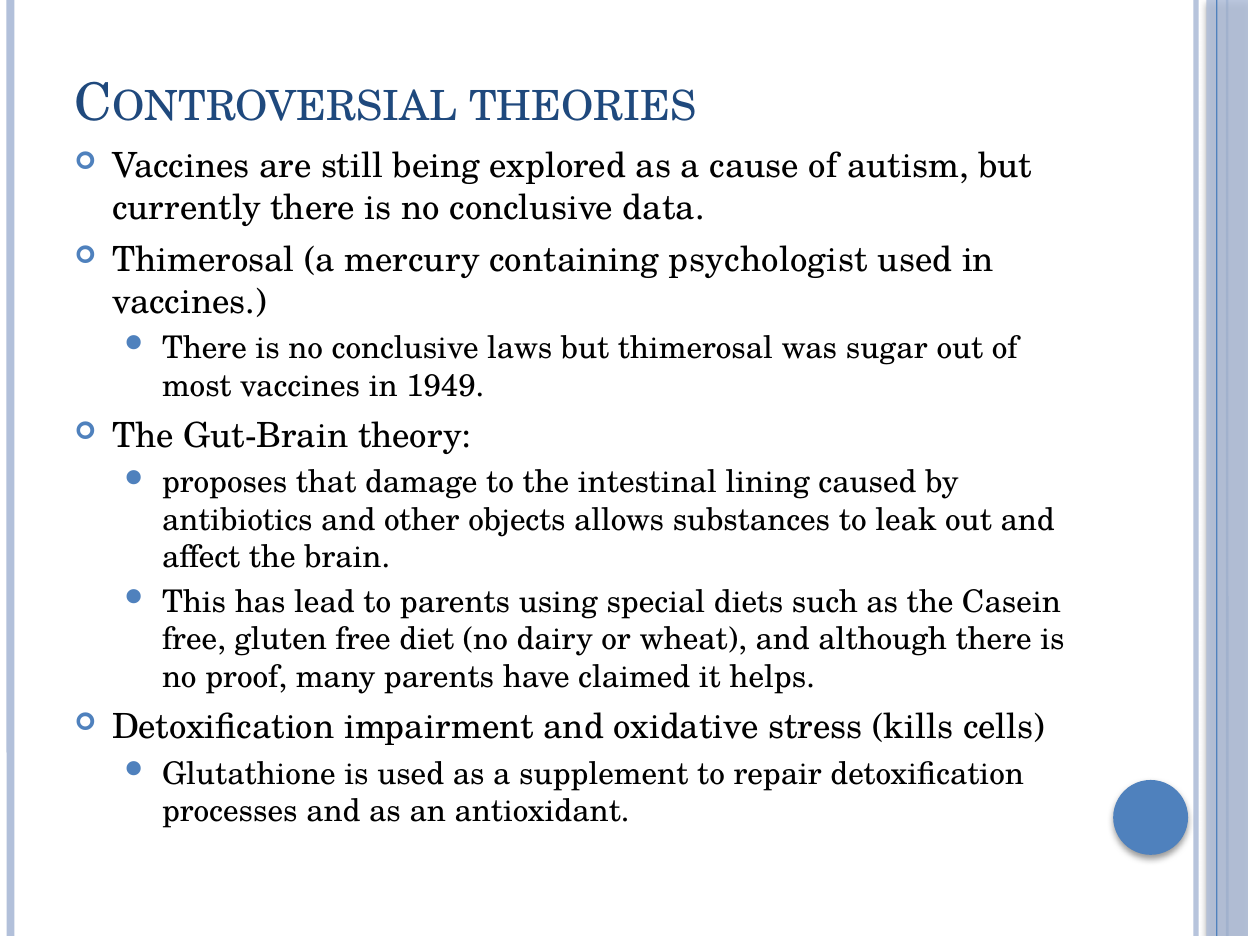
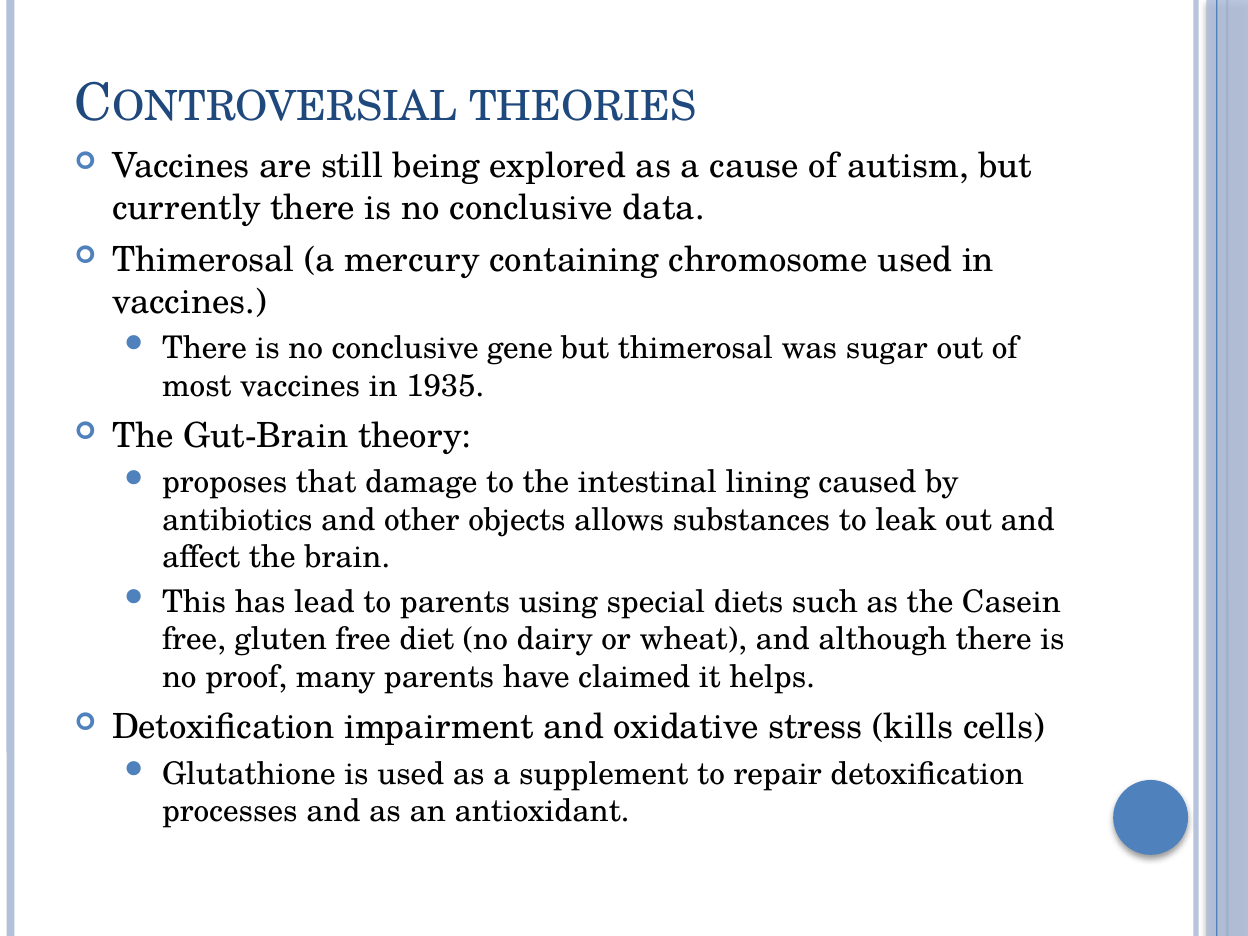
psychologist: psychologist -> chromosome (769, 260)
laws: laws -> gene (520, 348)
1949: 1949 -> 1935 (445, 386)
